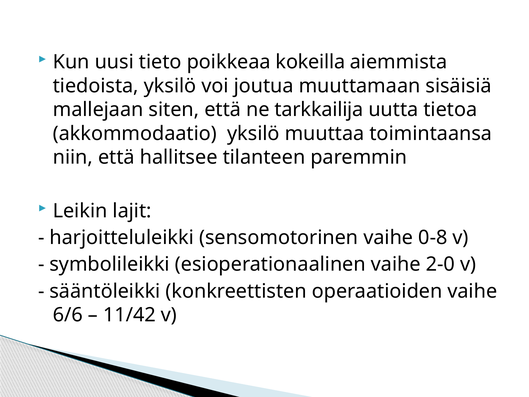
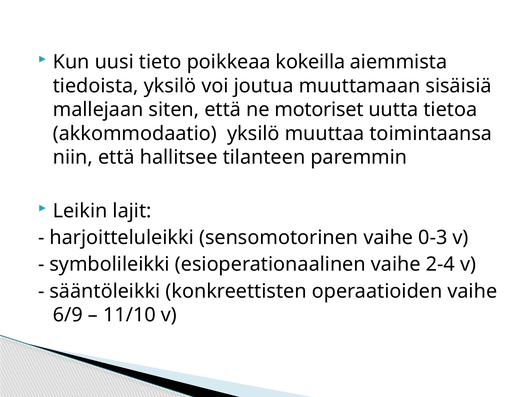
tarkkailija: tarkkailija -> motoriset (319, 110)
0-8: 0-8 -> 0-3 (433, 237)
2-0: 2-0 -> 2-4 (440, 264)
6/6: 6/6 -> 6/9 (68, 315)
11/42: 11/42 -> 11/10 (129, 315)
